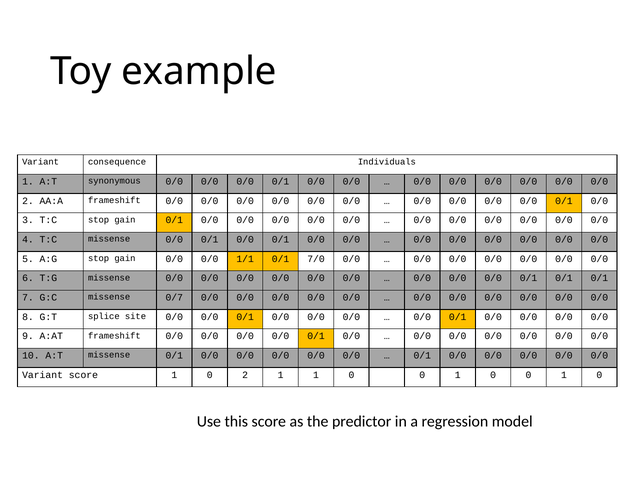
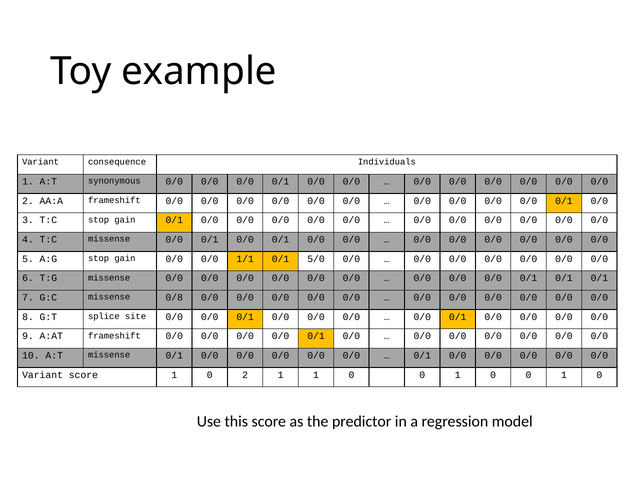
7/0: 7/0 -> 5/0 (316, 258)
0/7: 0/7 -> 0/8 (174, 297)
